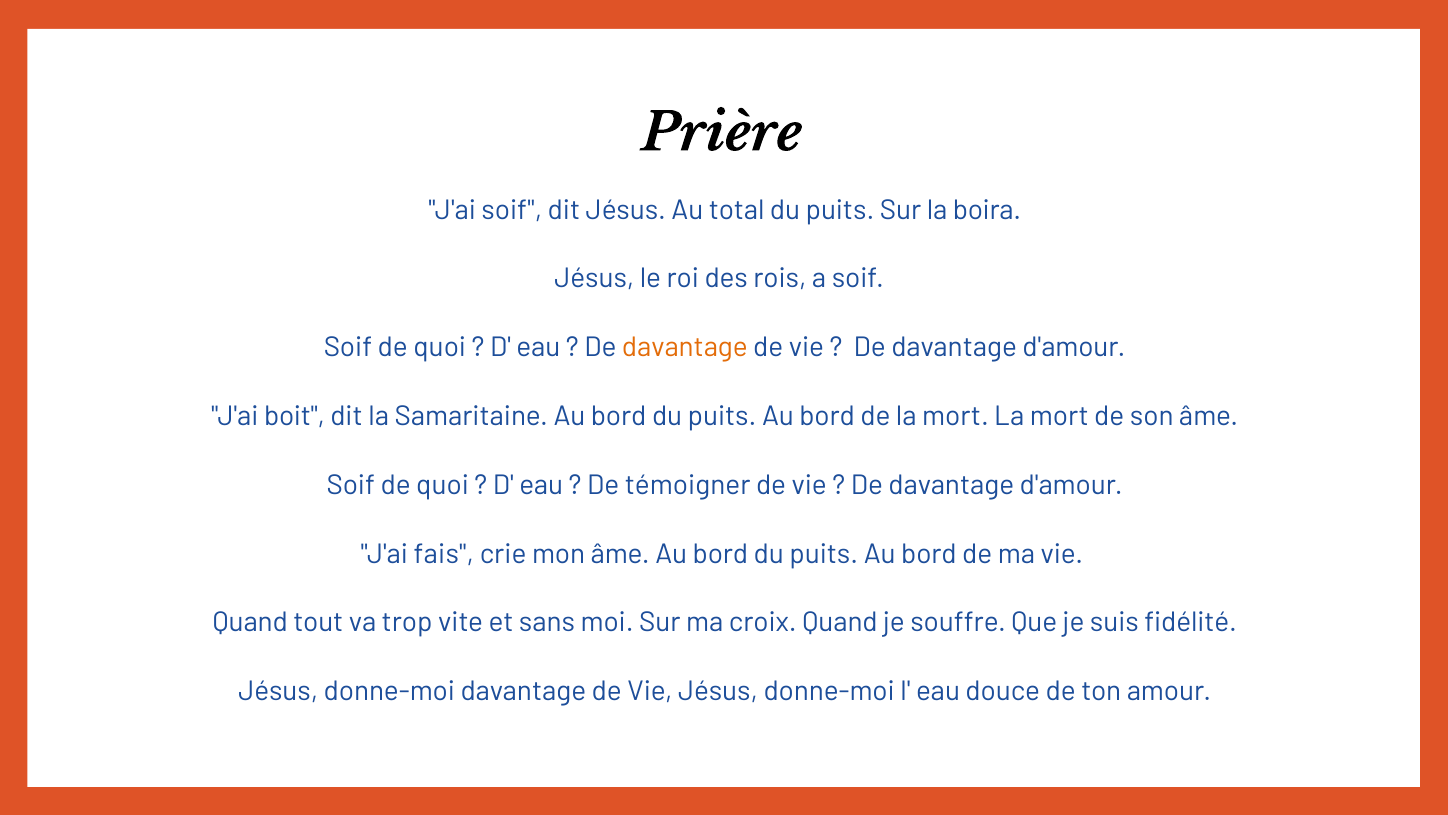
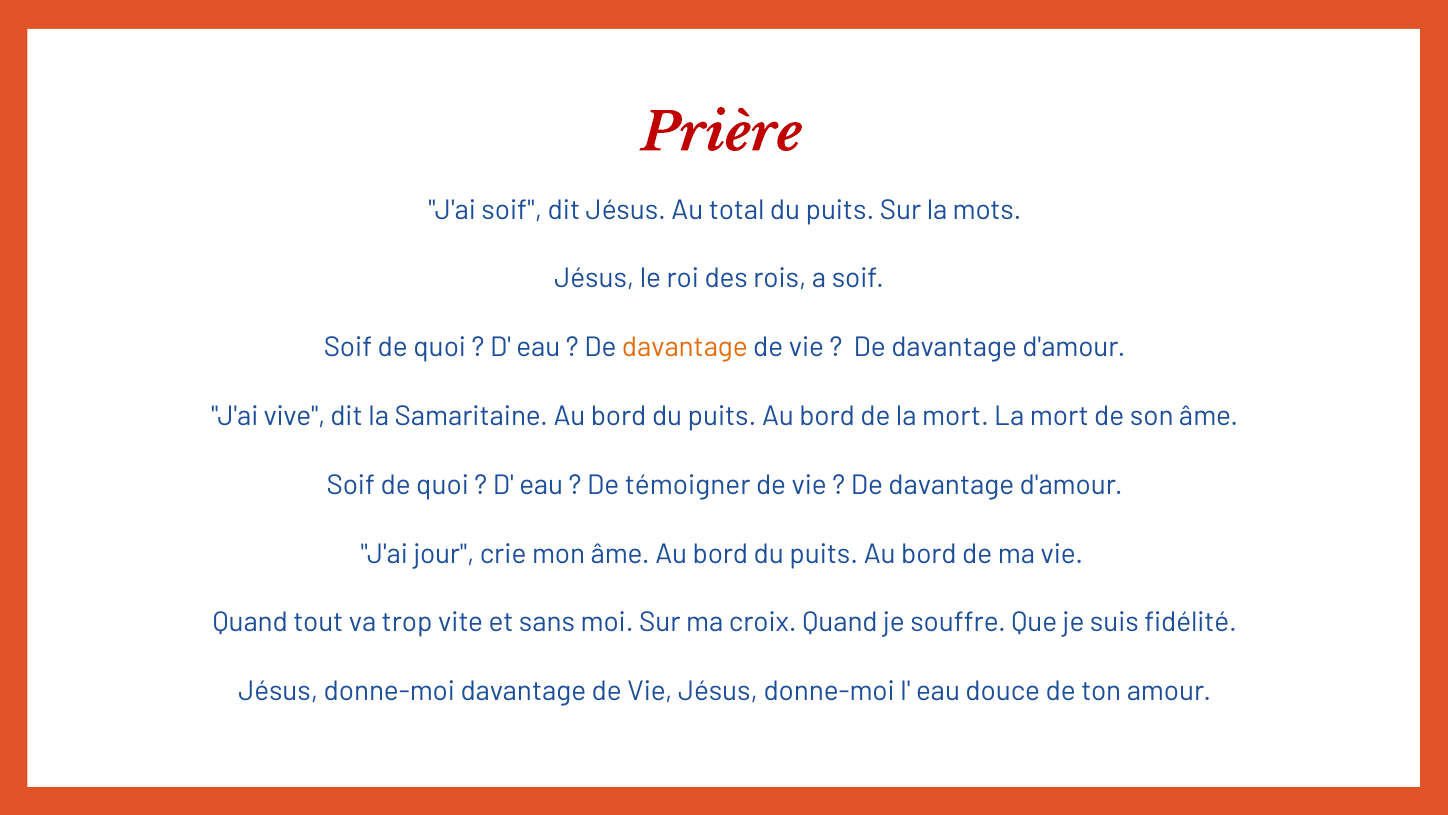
Prière colour: black -> red (722, 133)
boira: boira -> mots (987, 210)
boit: boit -> vive (295, 416)
fais: fais -> jour (444, 554)
